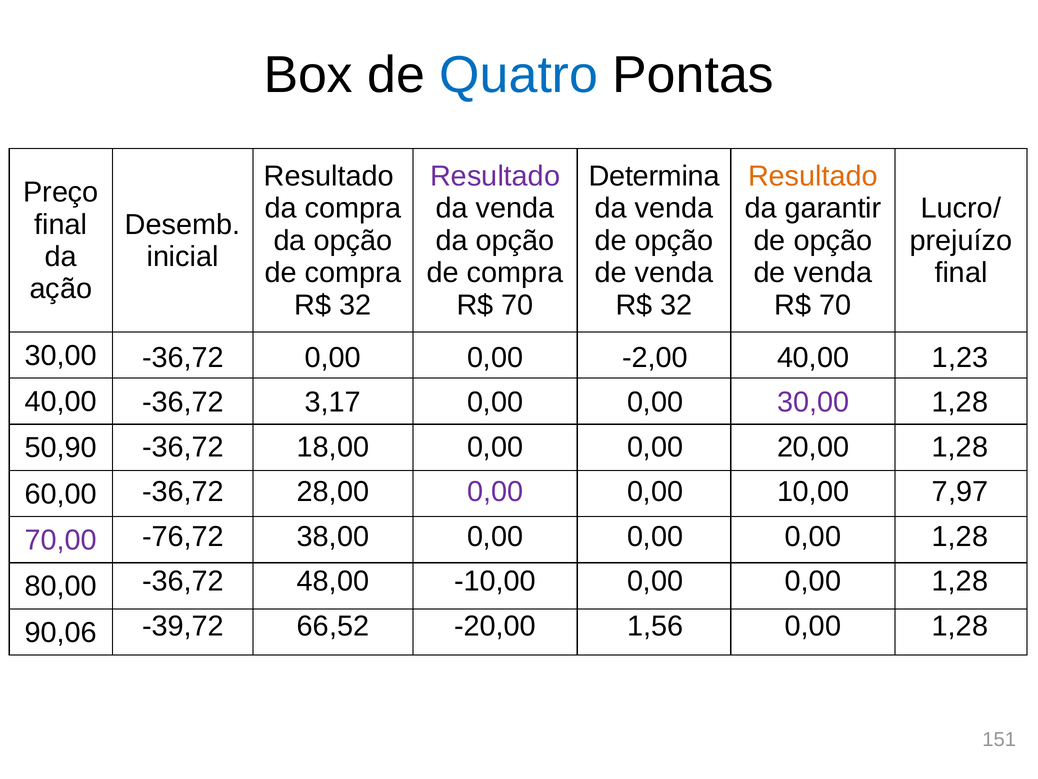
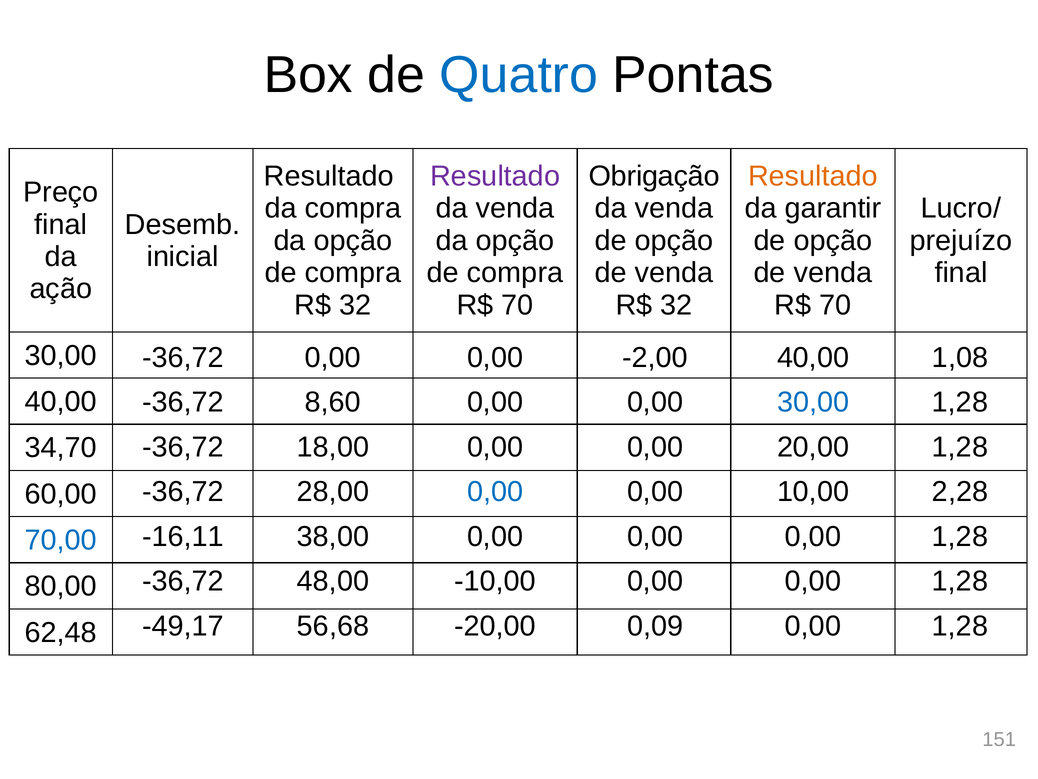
Determina: Determina -> Obrigação (654, 176)
1,23: 1,23 -> 1,08 (960, 357)
3,17: 3,17 -> 8,60 (333, 402)
30,00 colour: purple -> blue (813, 402)
50,90: 50,90 -> 34,70 (61, 448)
0,00 colour: purple -> blue (495, 492)
7,97: 7,97 -> 2,28 (960, 492)
-76,72: -76,72 -> -16,11 (183, 536)
70,00 colour: purple -> blue (61, 540)
-39,72: -39,72 -> -49,17 (183, 626)
66,52: 66,52 -> 56,68 (333, 626)
1,56: 1,56 -> 0,09 (655, 626)
90,06: 90,06 -> 62,48 (61, 632)
